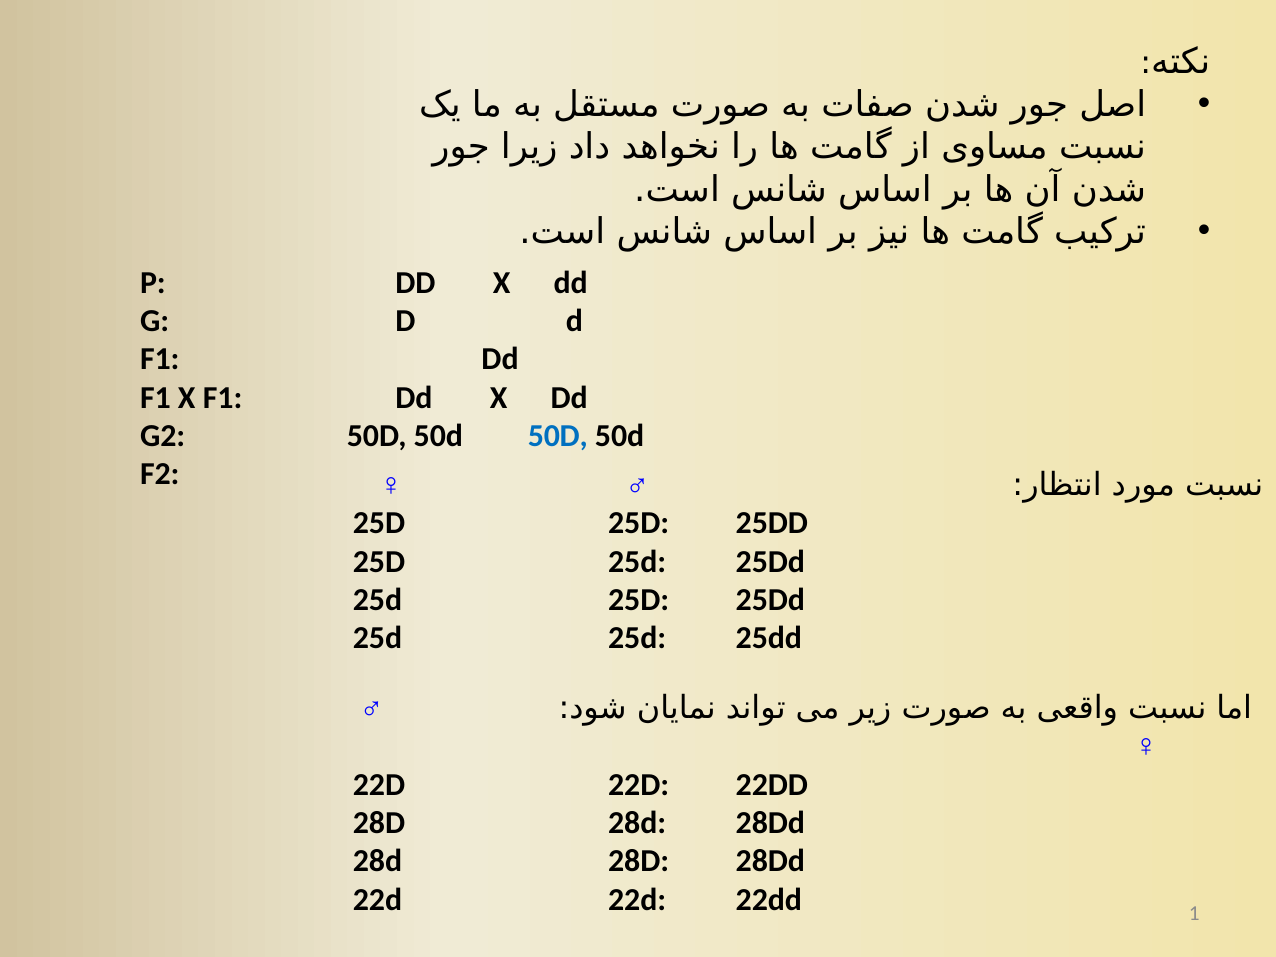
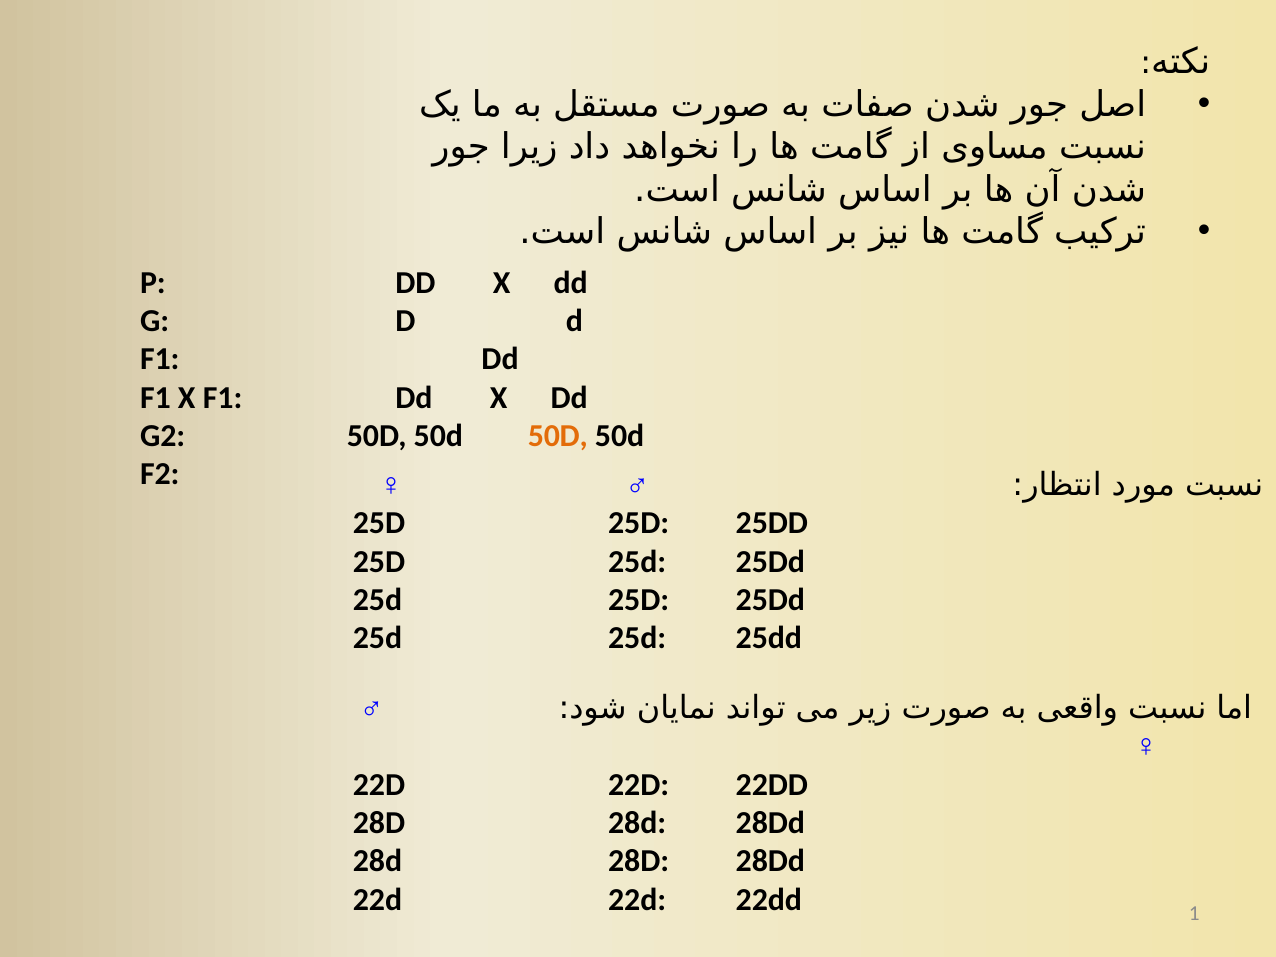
50D colour: blue -> orange (558, 436)
